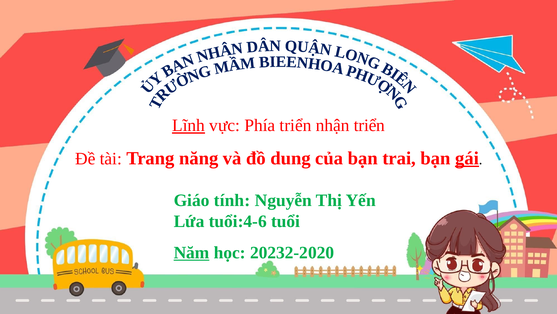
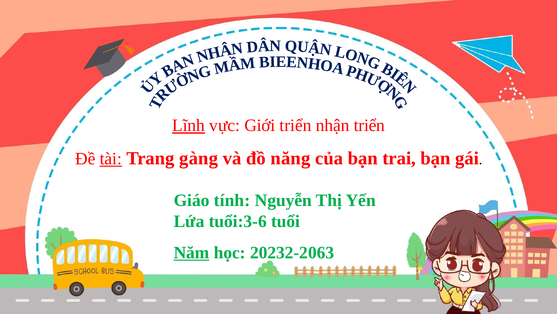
Phía: Phía -> Giới (260, 125)
tài underline: none -> present (111, 158)
năng: năng -> gàng (199, 158)
dung: dung -> năng (290, 158)
gái underline: present -> none (467, 158)
tuổi:4-6: tuổi:4-6 -> tuổi:3-6 (238, 221)
20232-2020: 20232-2020 -> 20232-2063 (292, 252)
